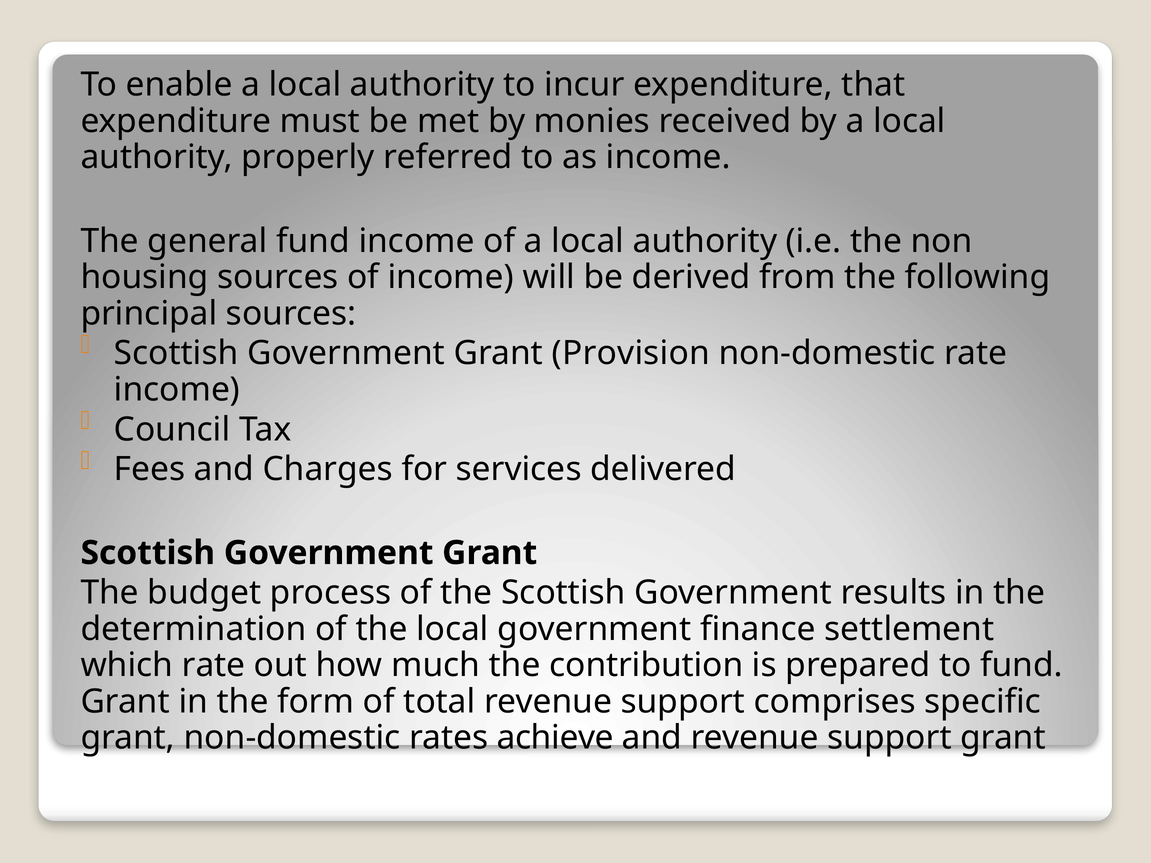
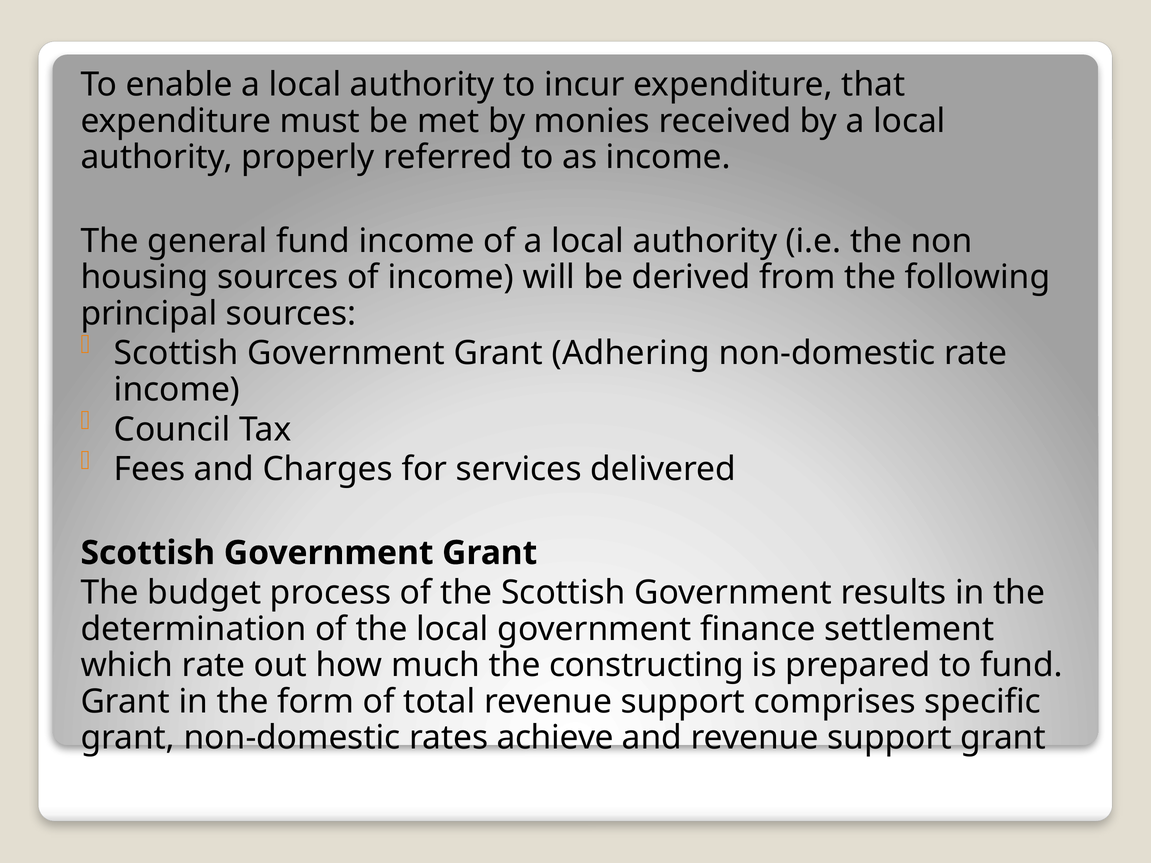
Provision: Provision -> Adhering (631, 353)
contribution: contribution -> constructing (646, 665)
